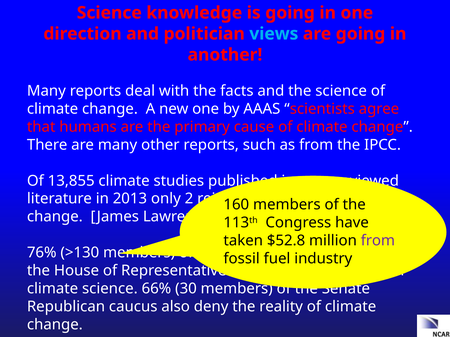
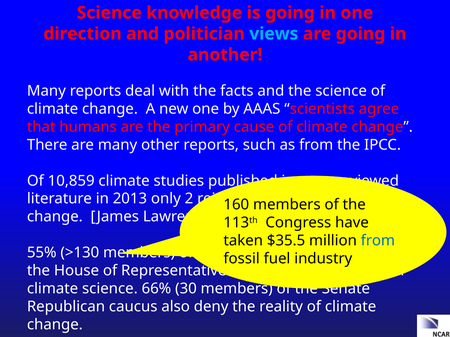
13,855: 13,855 -> 10,859 (71, 181)
$52.8: $52.8 -> $35.5 (286, 241)
from colour: purple -> blue (378, 241)
76%: 76% -> 55% (42, 253)
